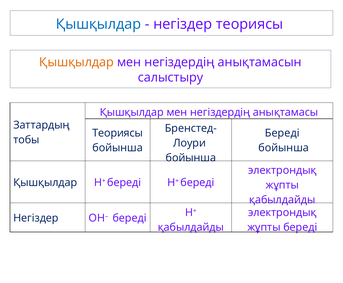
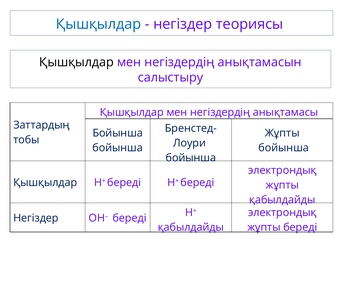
Қышқылдар colour: orange -> black (76, 62)
Теориясы: Теориясы -> Бойынша (118, 133)
Береді: Береді -> Жұпты (282, 133)
